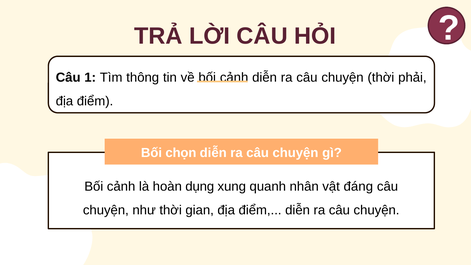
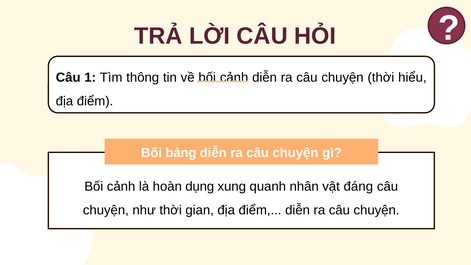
phải: phải -> hiểu (412, 78)
chọn: chọn -> bảng (181, 153)
